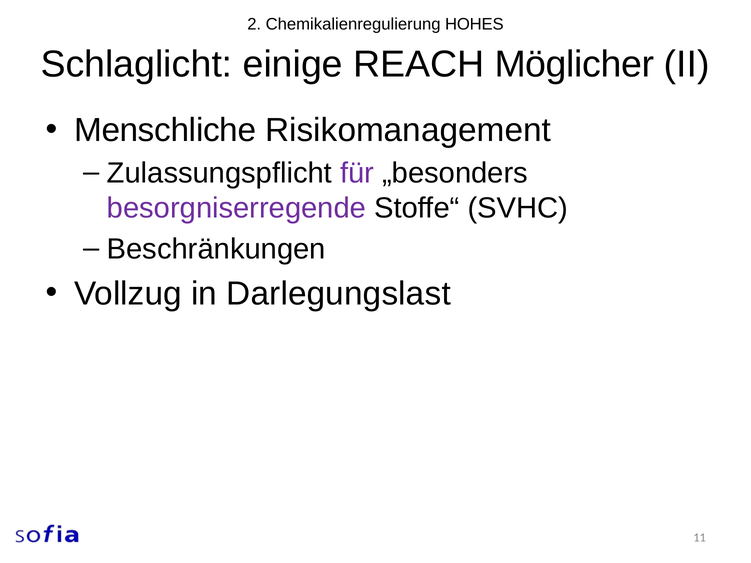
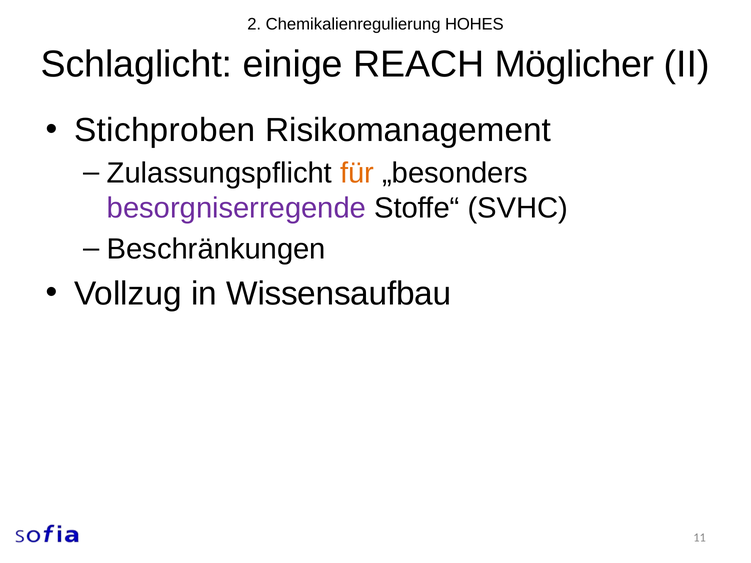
Menschliche: Menschliche -> Stichproben (165, 130)
für colour: purple -> orange (357, 173)
Darlegungslast: Darlegungslast -> Wissensaufbau (339, 294)
